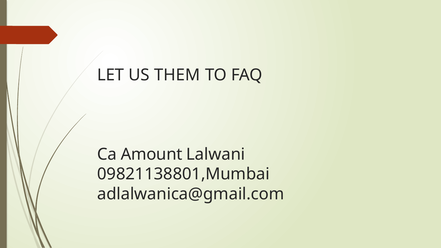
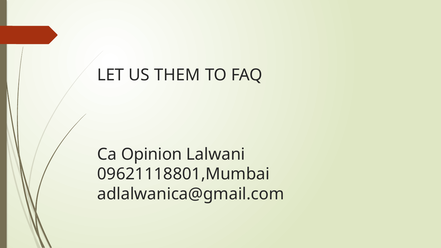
Amount: Amount -> Opinion (152, 154)
09821138801,Mumbai: 09821138801,Mumbai -> 09621118801,Mumbai (183, 174)
